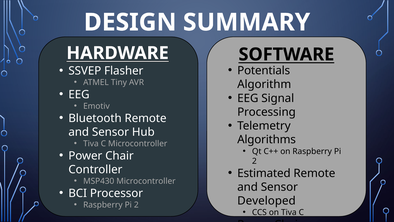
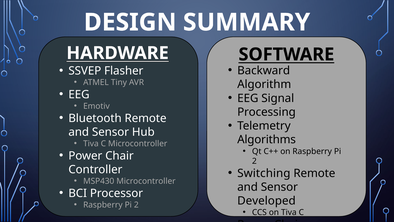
Potentials: Potentials -> Backward (264, 70)
Estimated: Estimated -> Switching (264, 173)
